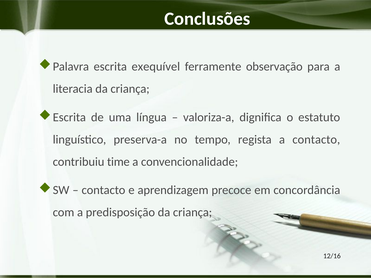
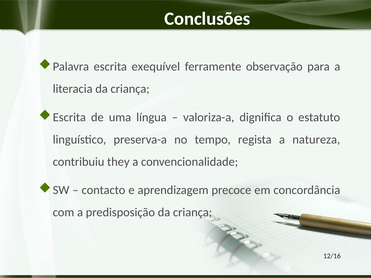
a contacto: contacto -> natureza (316, 140)
time: time -> they (118, 162)
